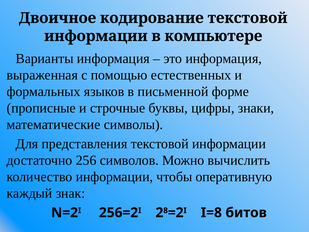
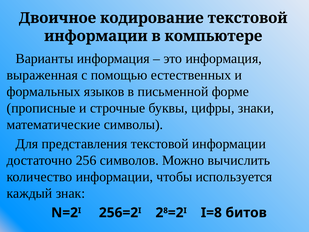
оперативную: оперативную -> используется (234, 177)
